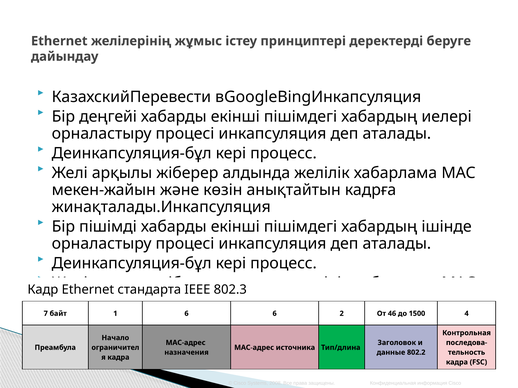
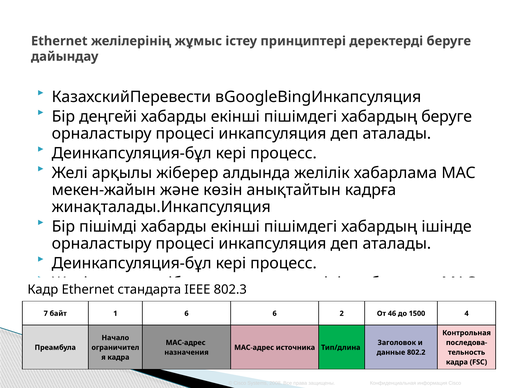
хабардың иелері: иелері -> беруге (447, 117)
